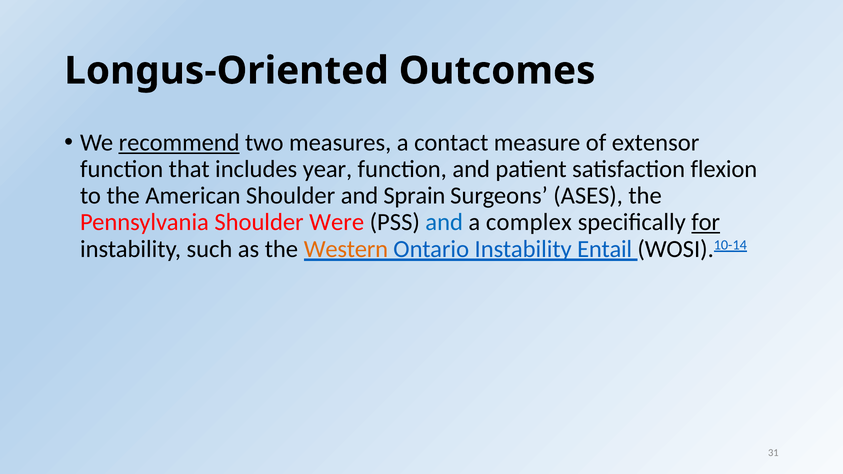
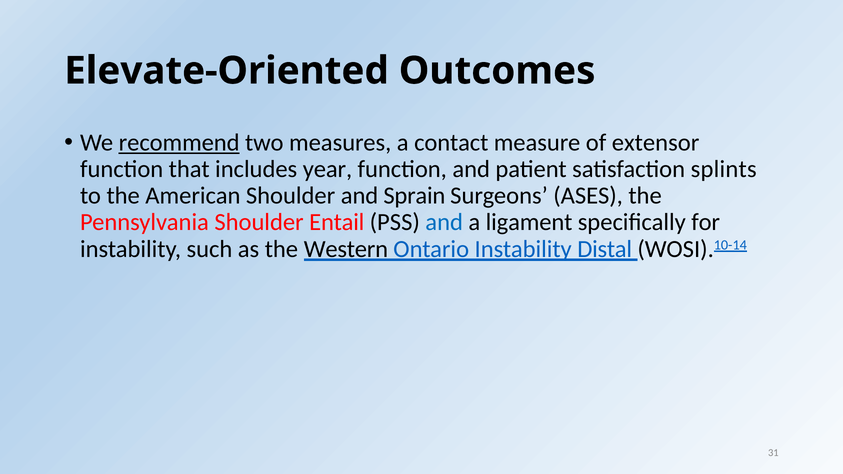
Longus-Oriented: Longus-Oriented -> Elevate-Oriented (227, 71)
flexion: flexion -> splints (724, 169)
Were: Were -> Entail (337, 222)
complex: complex -> ligament (529, 222)
for underline: present -> none (706, 222)
Western colour: orange -> black (346, 249)
Entail: Entail -> Distal (605, 249)
